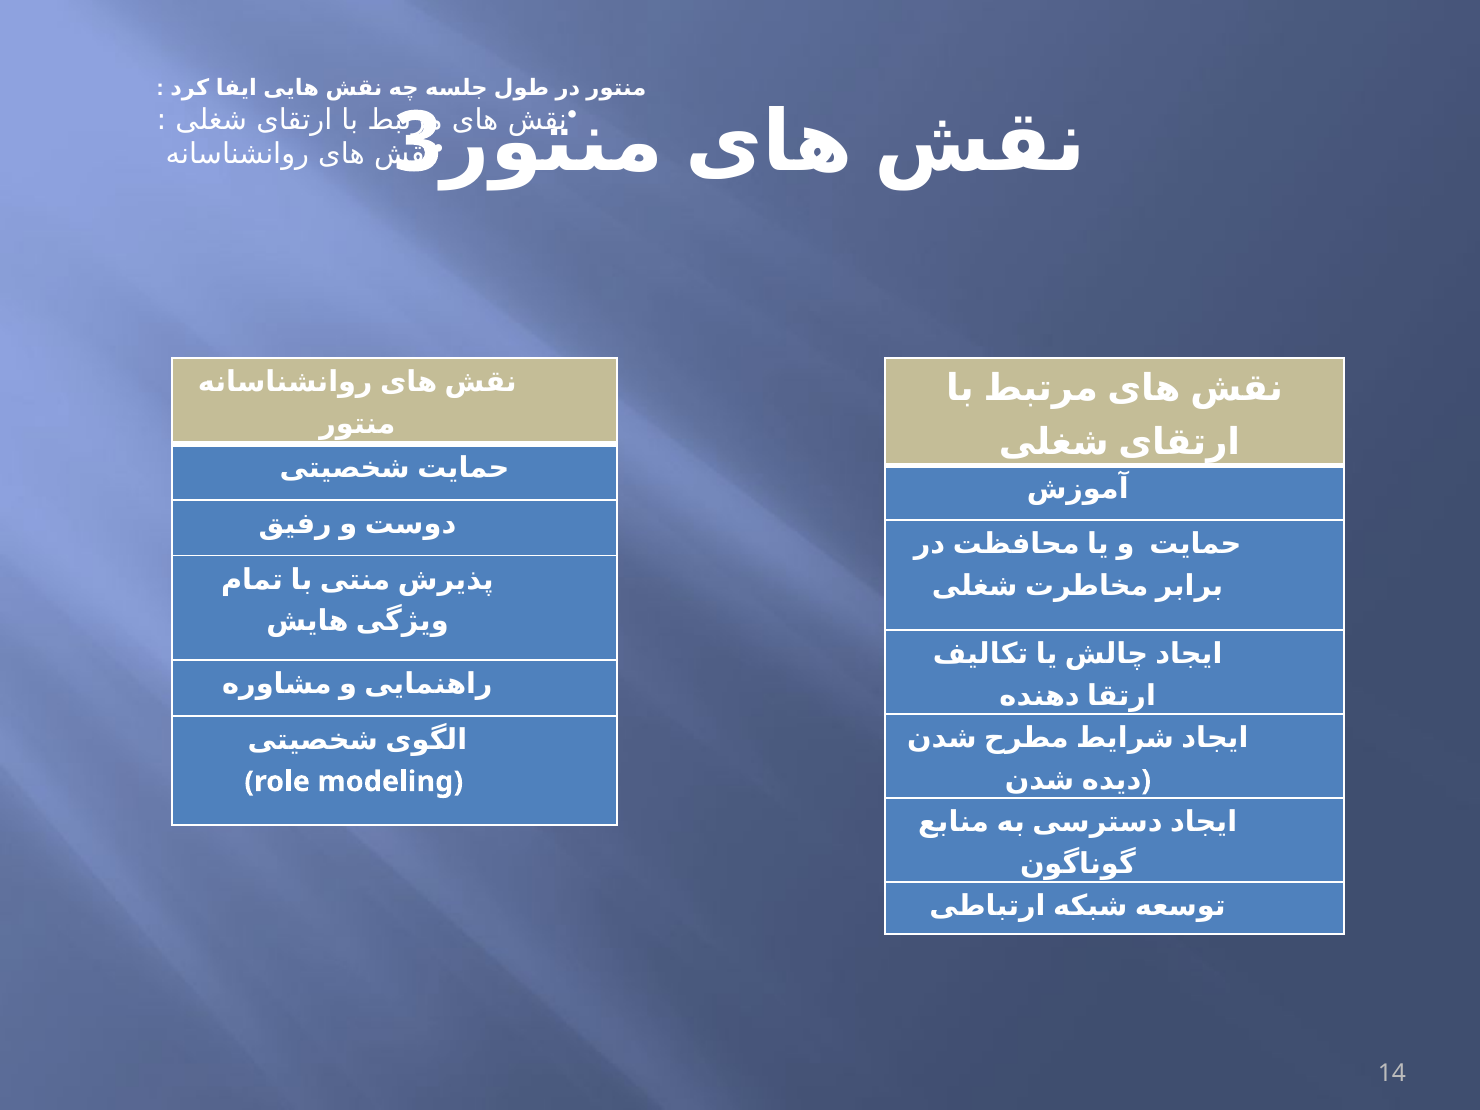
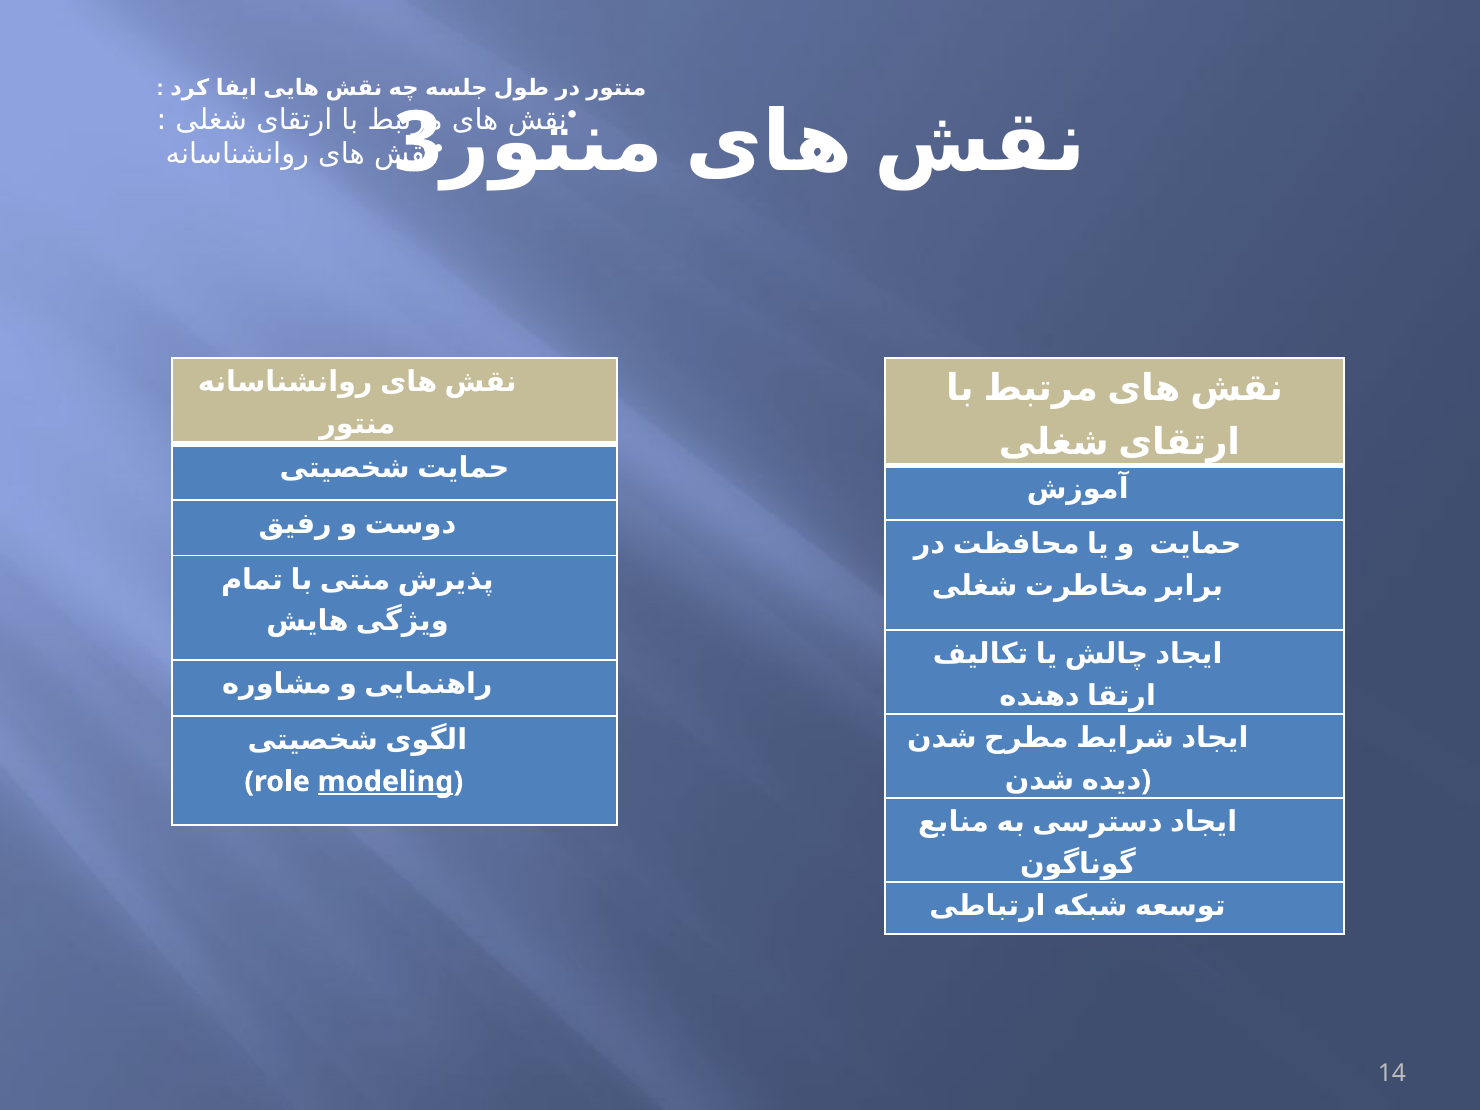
modeling underline: none -> present (385, 782)
